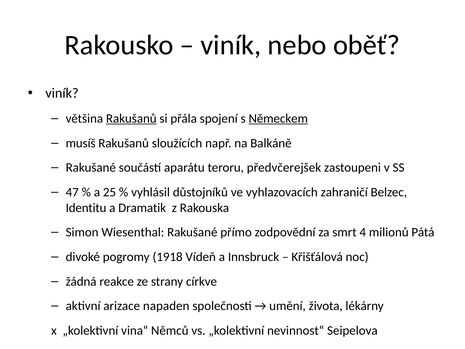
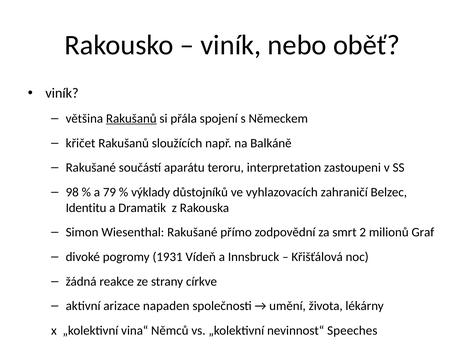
Německem underline: present -> none (278, 118)
musíš: musíš -> křičet (81, 143)
předvčerejšek: předvčerejšek -> interpretation (284, 168)
47: 47 -> 98 (72, 192)
25: 25 -> 79 (109, 192)
vyhlásil: vyhlásil -> výklady (151, 192)
4: 4 -> 2 (363, 232)
Pátá: Pátá -> Graf (423, 232)
1918: 1918 -> 1931 (168, 257)
Seipelova: Seipelova -> Speeches (352, 330)
